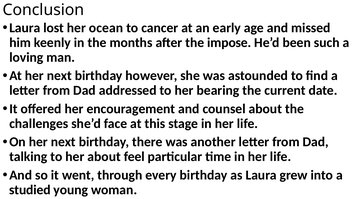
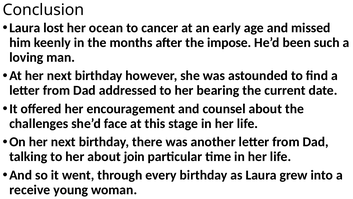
feel: feel -> join (134, 156)
studied: studied -> receive (30, 189)
